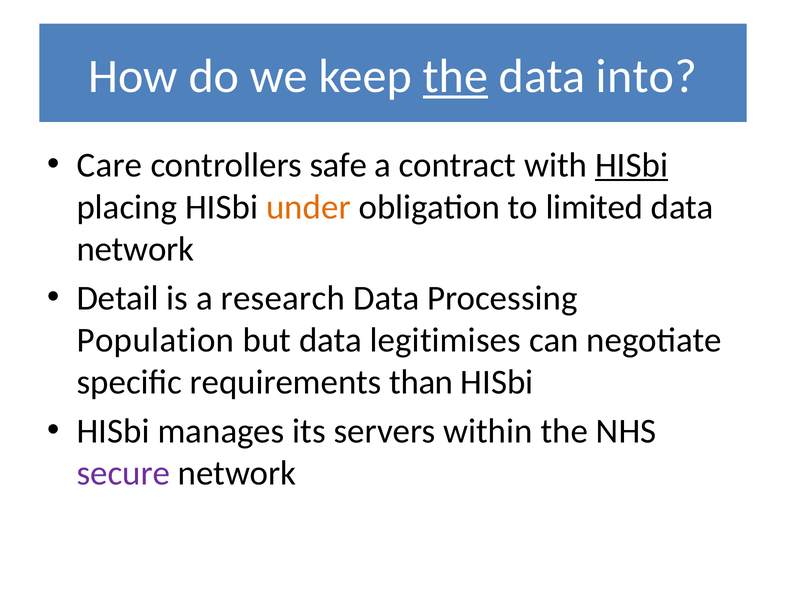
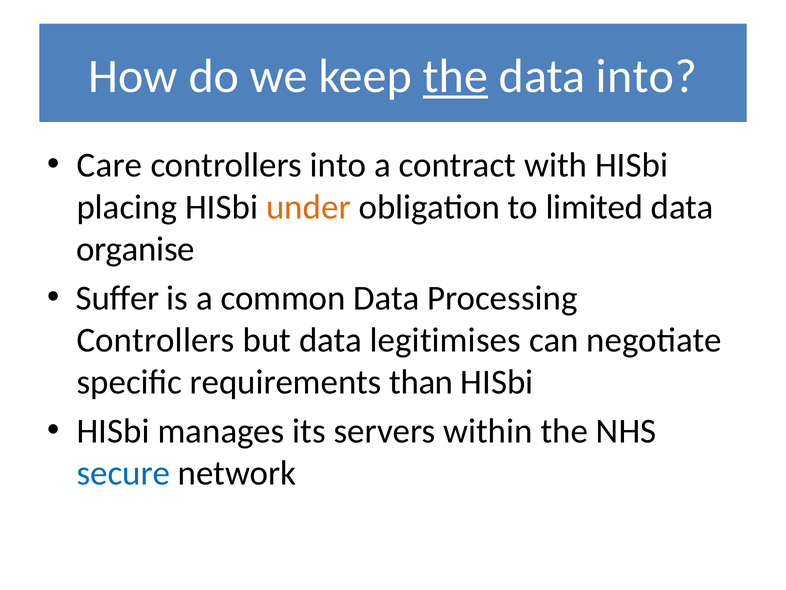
controllers safe: safe -> into (338, 165)
HISbi underline: present -> none (632, 165)
network: network -> organise (135, 249)
Detail: Detail -> Suffer (118, 298)
research: research -> common (283, 298)
Population: Population -> Controllers (156, 340)
secure colour: purple -> blue (123, 473)
